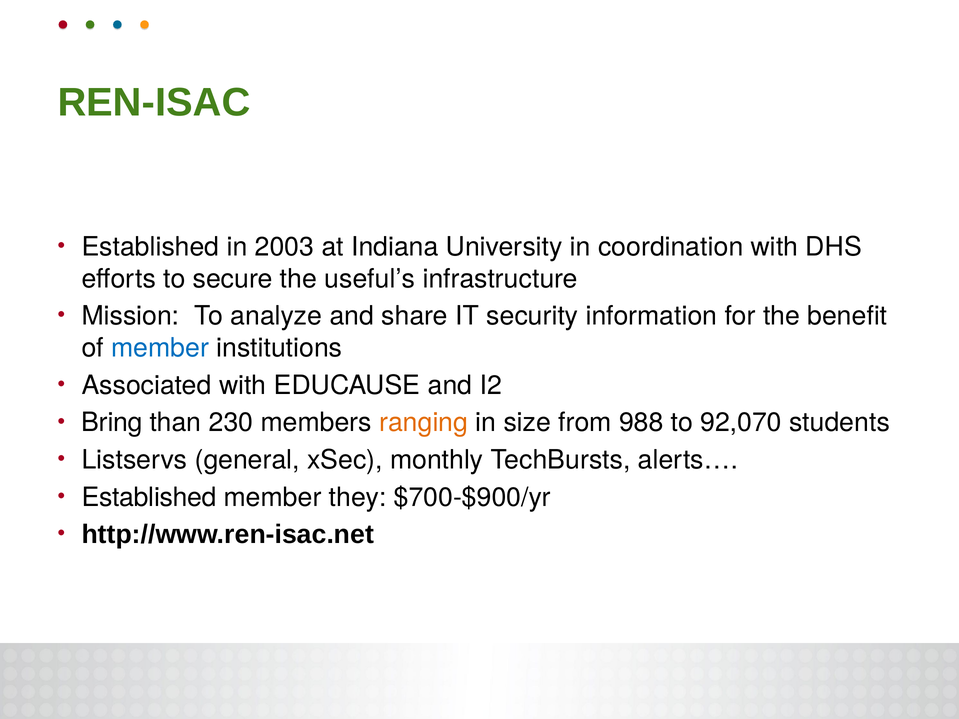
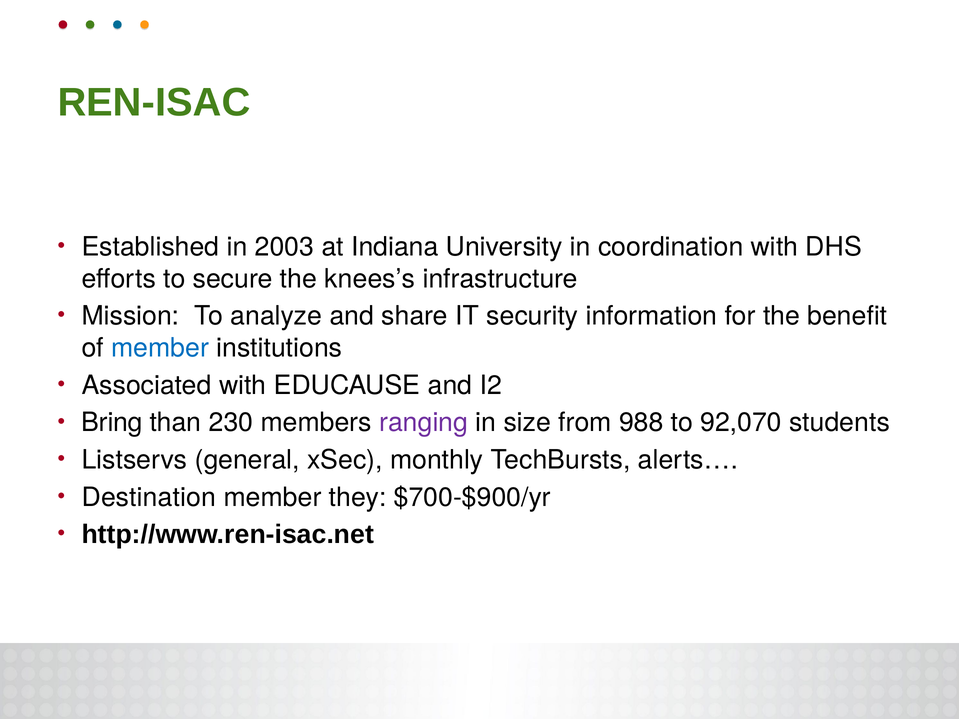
useful’s: useful’s -> knees’s (370, 279)
ranging colour: orange -> purple (424, 423)
Established: Established -> Destination (149, 497)
